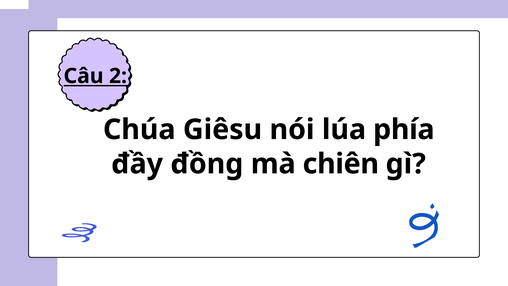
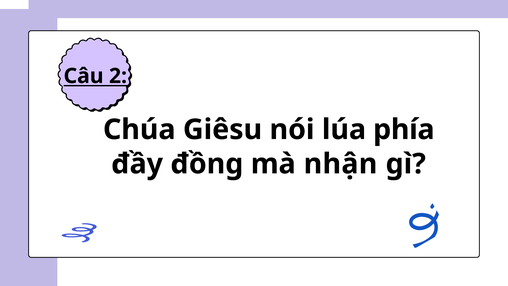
chiên: chiên -> nhận (341, 164)
